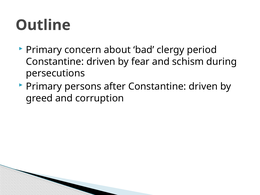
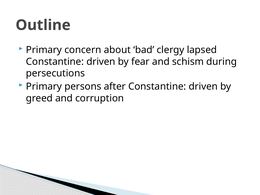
period: period -> lapsed (202, 50)
